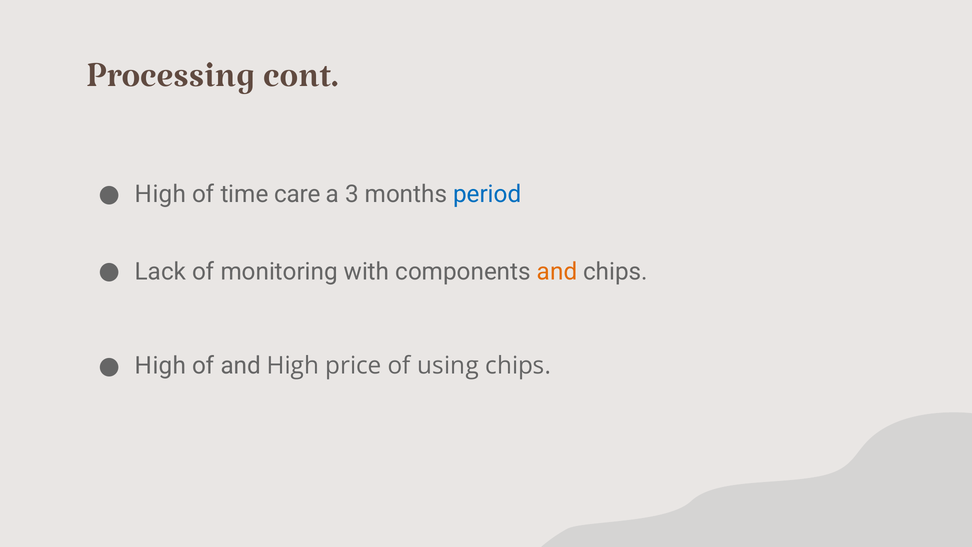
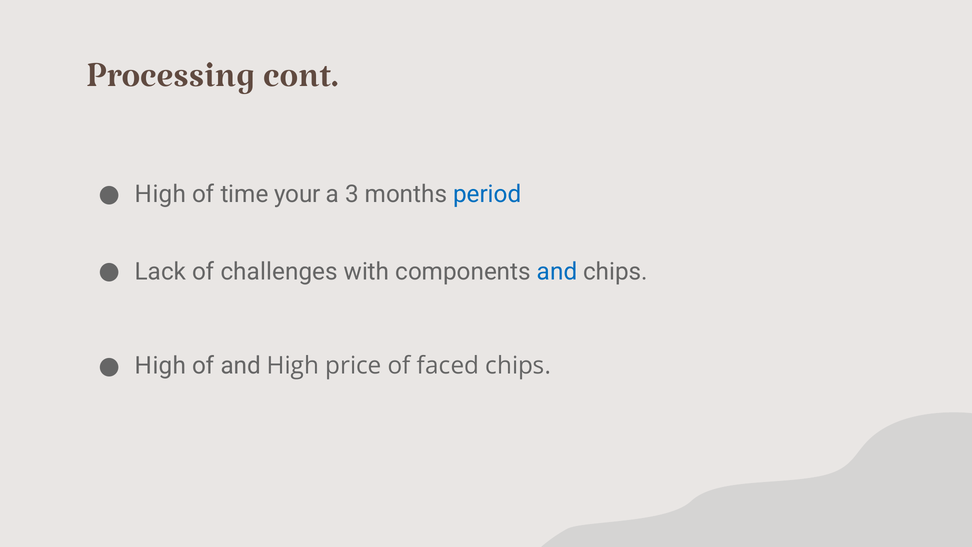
care: care -> your (297, 194)
monitoring: monitoring -> challenges (279, 272)
and colour: orange -> blue (557, 272)
using: using -> faced (448, 366)
